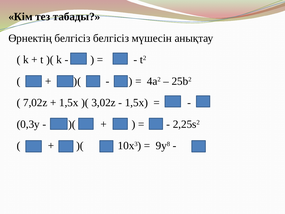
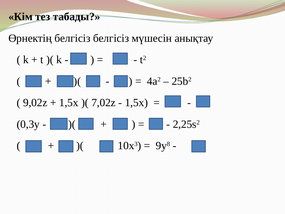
7,02z: 7,02z -> 9,02z (35, 103)
3,02z: 3,02z -> 7,02z (104, 103)
